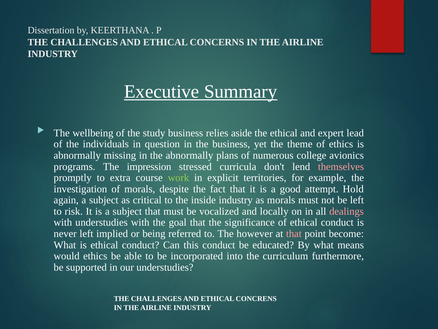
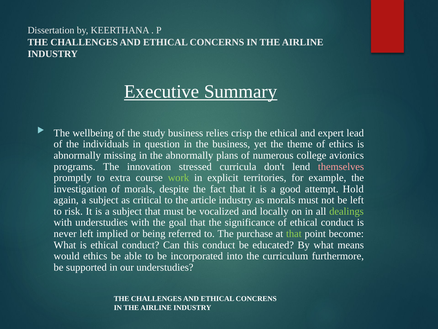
aside: aside -> crisp (241, 133)
impression: impression -> innovation (149, 166)
inside: inside -> article (203, 200)
dealings colour: pink -> light green (347, 211)
however: however -> purchase (255, 233)
that colour: pink -> light green (294, 233)
